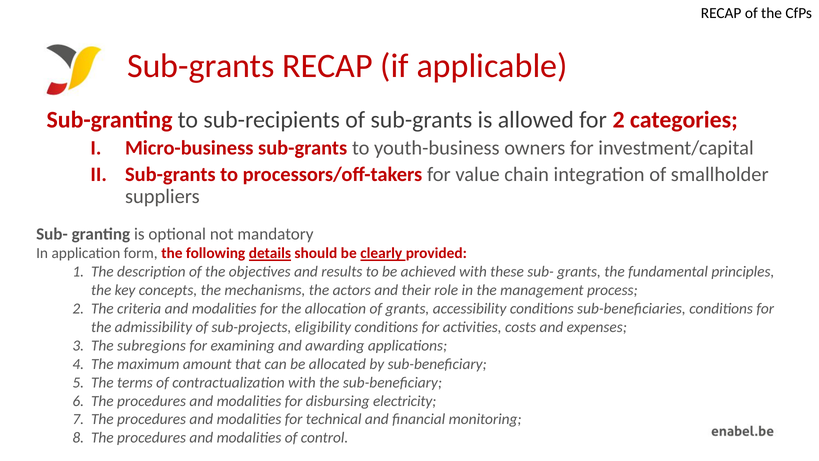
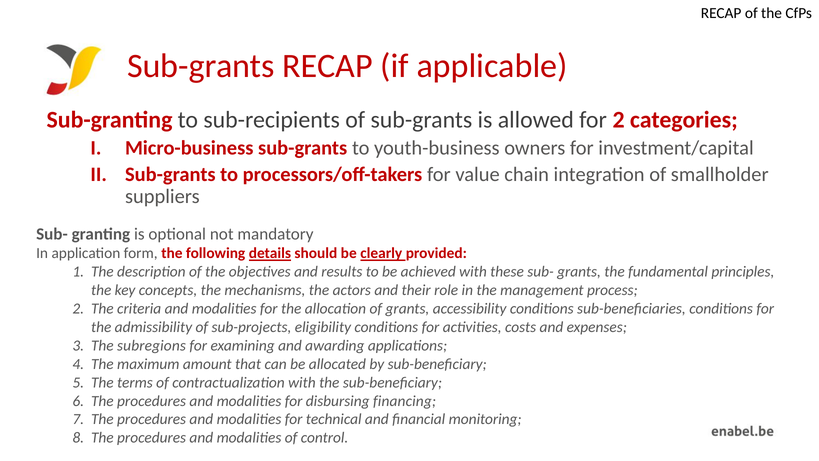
electricity: electricity -> financing (405, 401)
